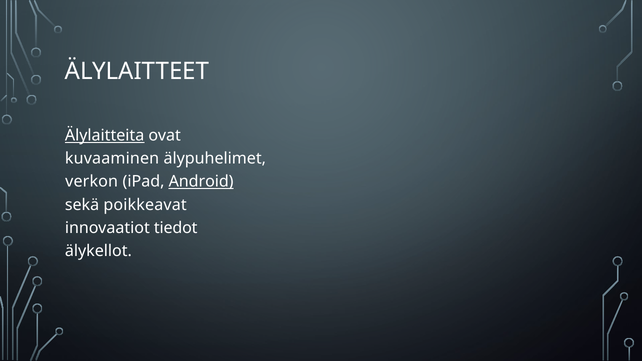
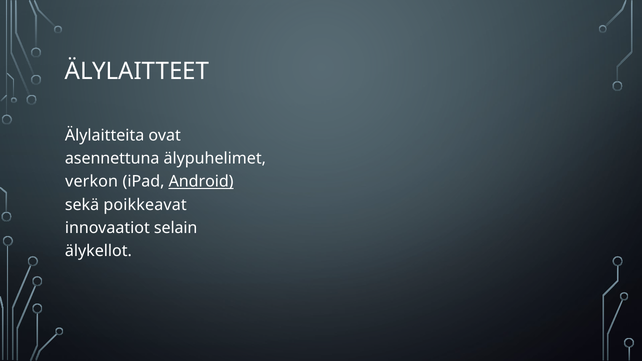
Älylaitteita underline: present -> none (105, 135)
kuvaaminen: kuvaaminen -> asennettuna (112, 159)
tiedot: tiedot -> selain (176, 228)
